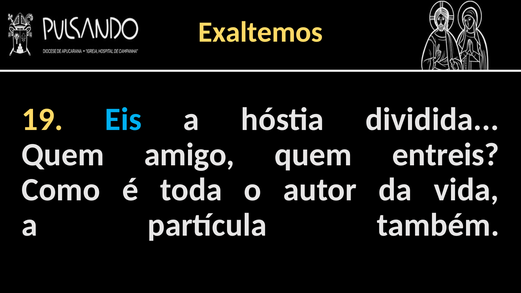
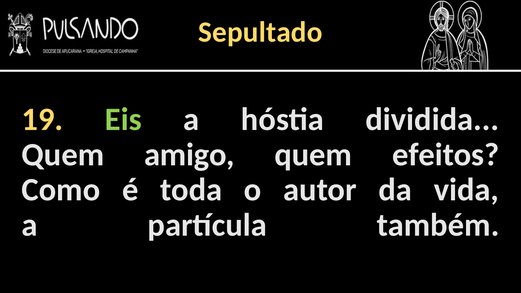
Exaltemos: Exaltemos -> Sepultado (260, 32)
Eis colour: light blue -> light green (123, 120)
entreis: entreis -> efeitos (446, 155)
